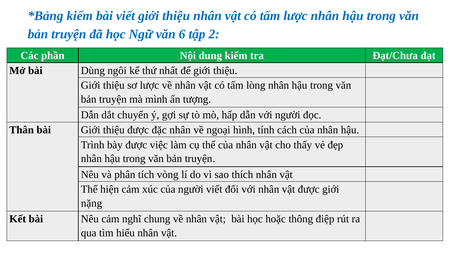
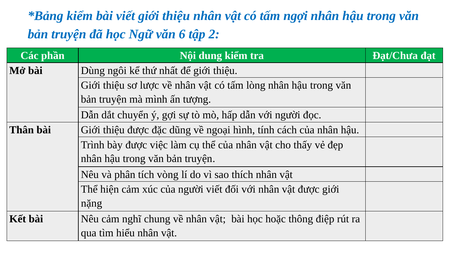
tấm lược: lược -> ngợi (296, 16)
đặc nhân: nhân -> dũng (180, 130)
